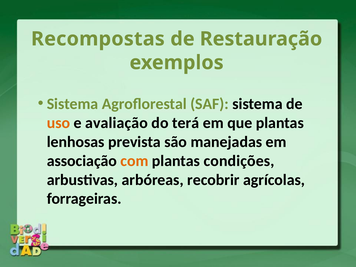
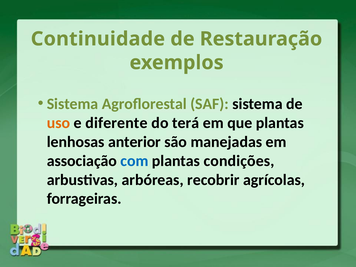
Recompostas: Recompostas -> Continuidade (98, 39)
avaliação: avaliação -> diferente (116, 123)
prevista: prevista -> anterior (134, 142)
com colour: orange -> blue (134, 161)
